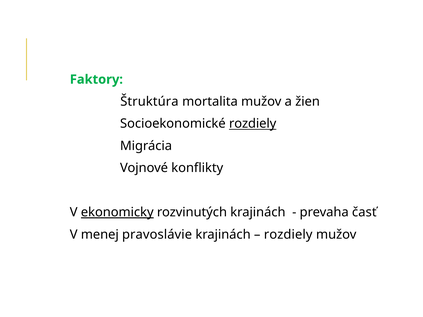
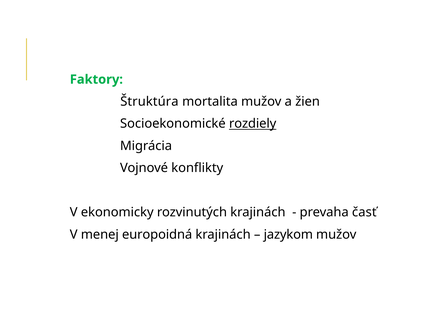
ekonomicky underline: present -> none (117, 212)
pravoslávie: pravoslávie -> europoidná (157, 235)
rozdiely: rozdiely -> jazykom (288, 235)
